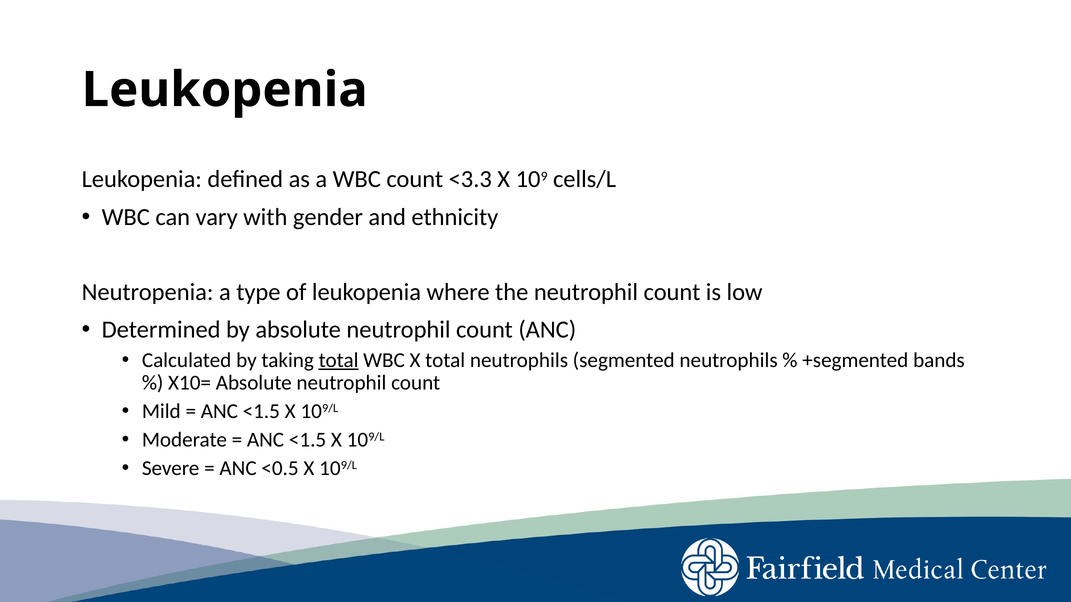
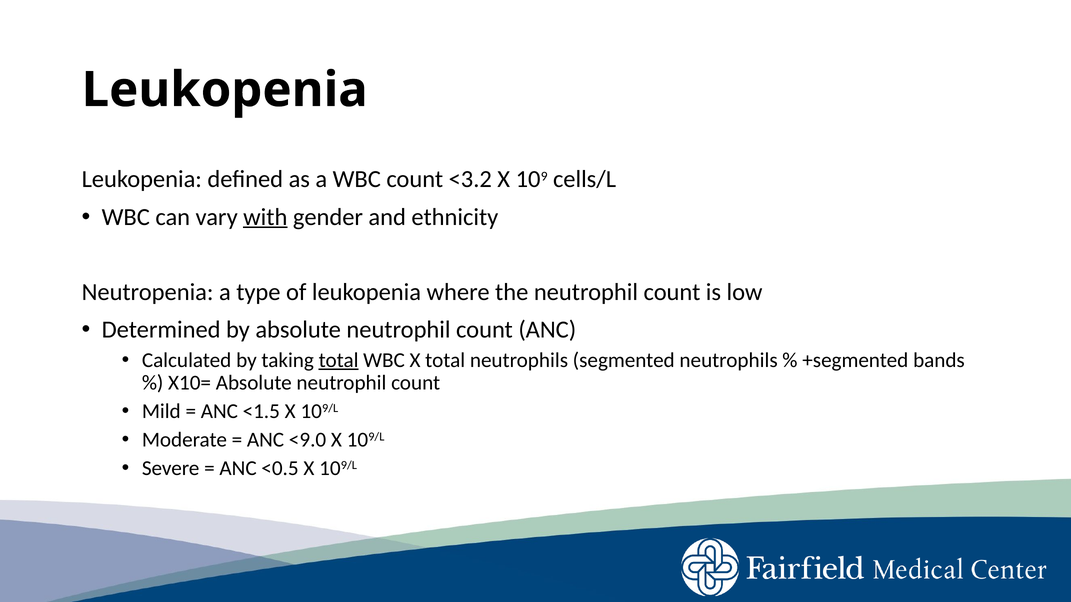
<3.3: <3.3 -> <3.2 (470, 179)
with underline: none -> present (265, 217)
<1.5: <1.5 -> <9.0 (308, 440)
